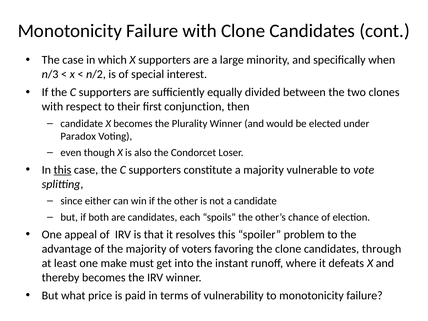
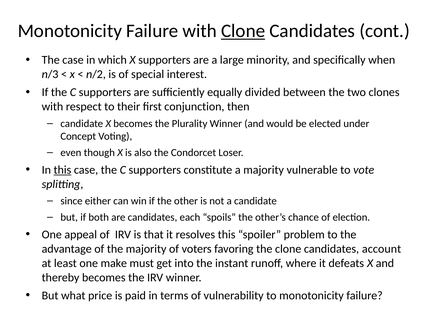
Clone underline: none -> present (243, 31)
Paradox: Paradox -> Concept (78, 136)
through: through -> account (382, 249)
